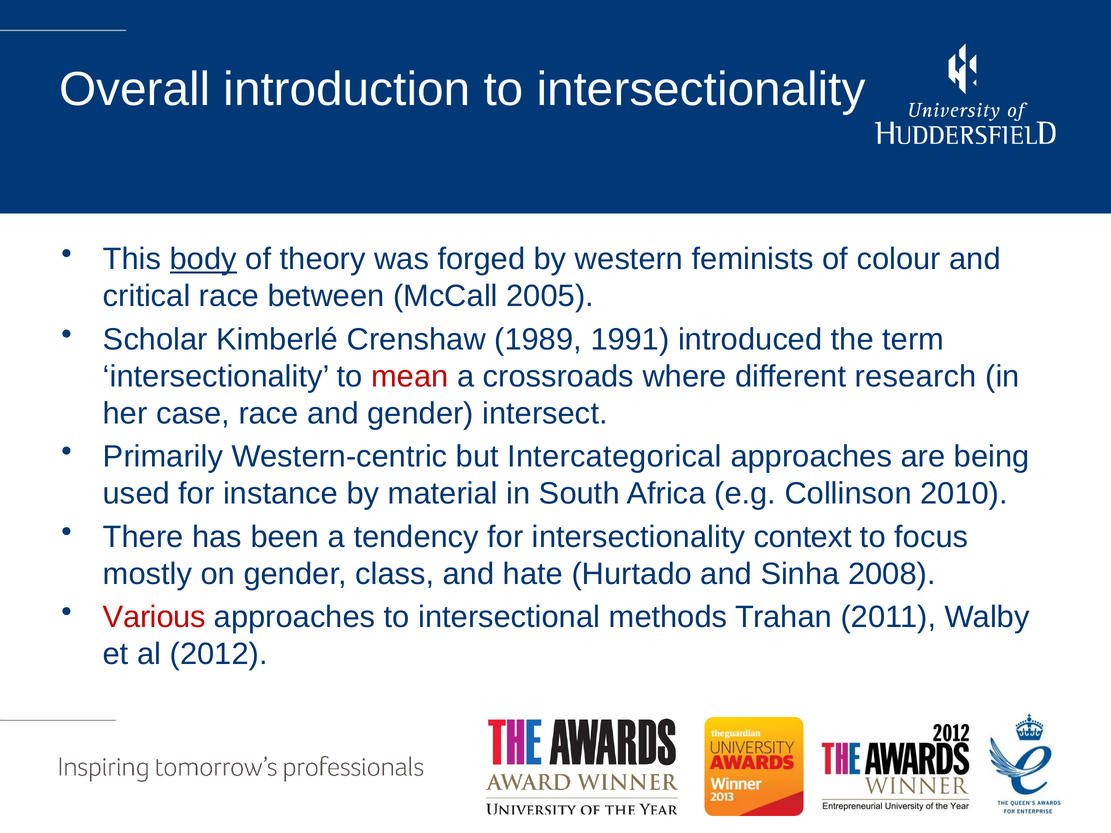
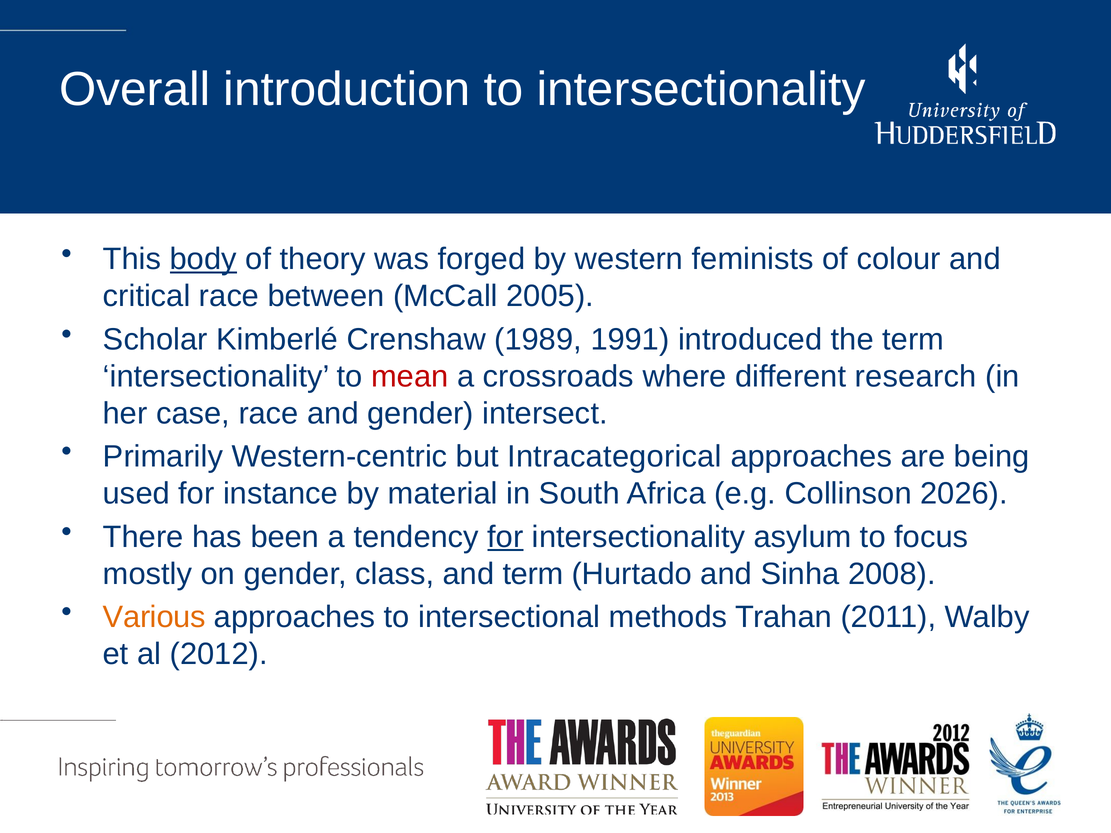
Intercategorical: Intercategorical -> Intracategorical (615, 457)
2010: 2010 -> 2026 (964, 494)
for underline: none -> present (505, 537)
context: context -> asylum (803, 537)
and hate: hate -> term (533, 574)
Various colour: red -> orange (154, 617)
